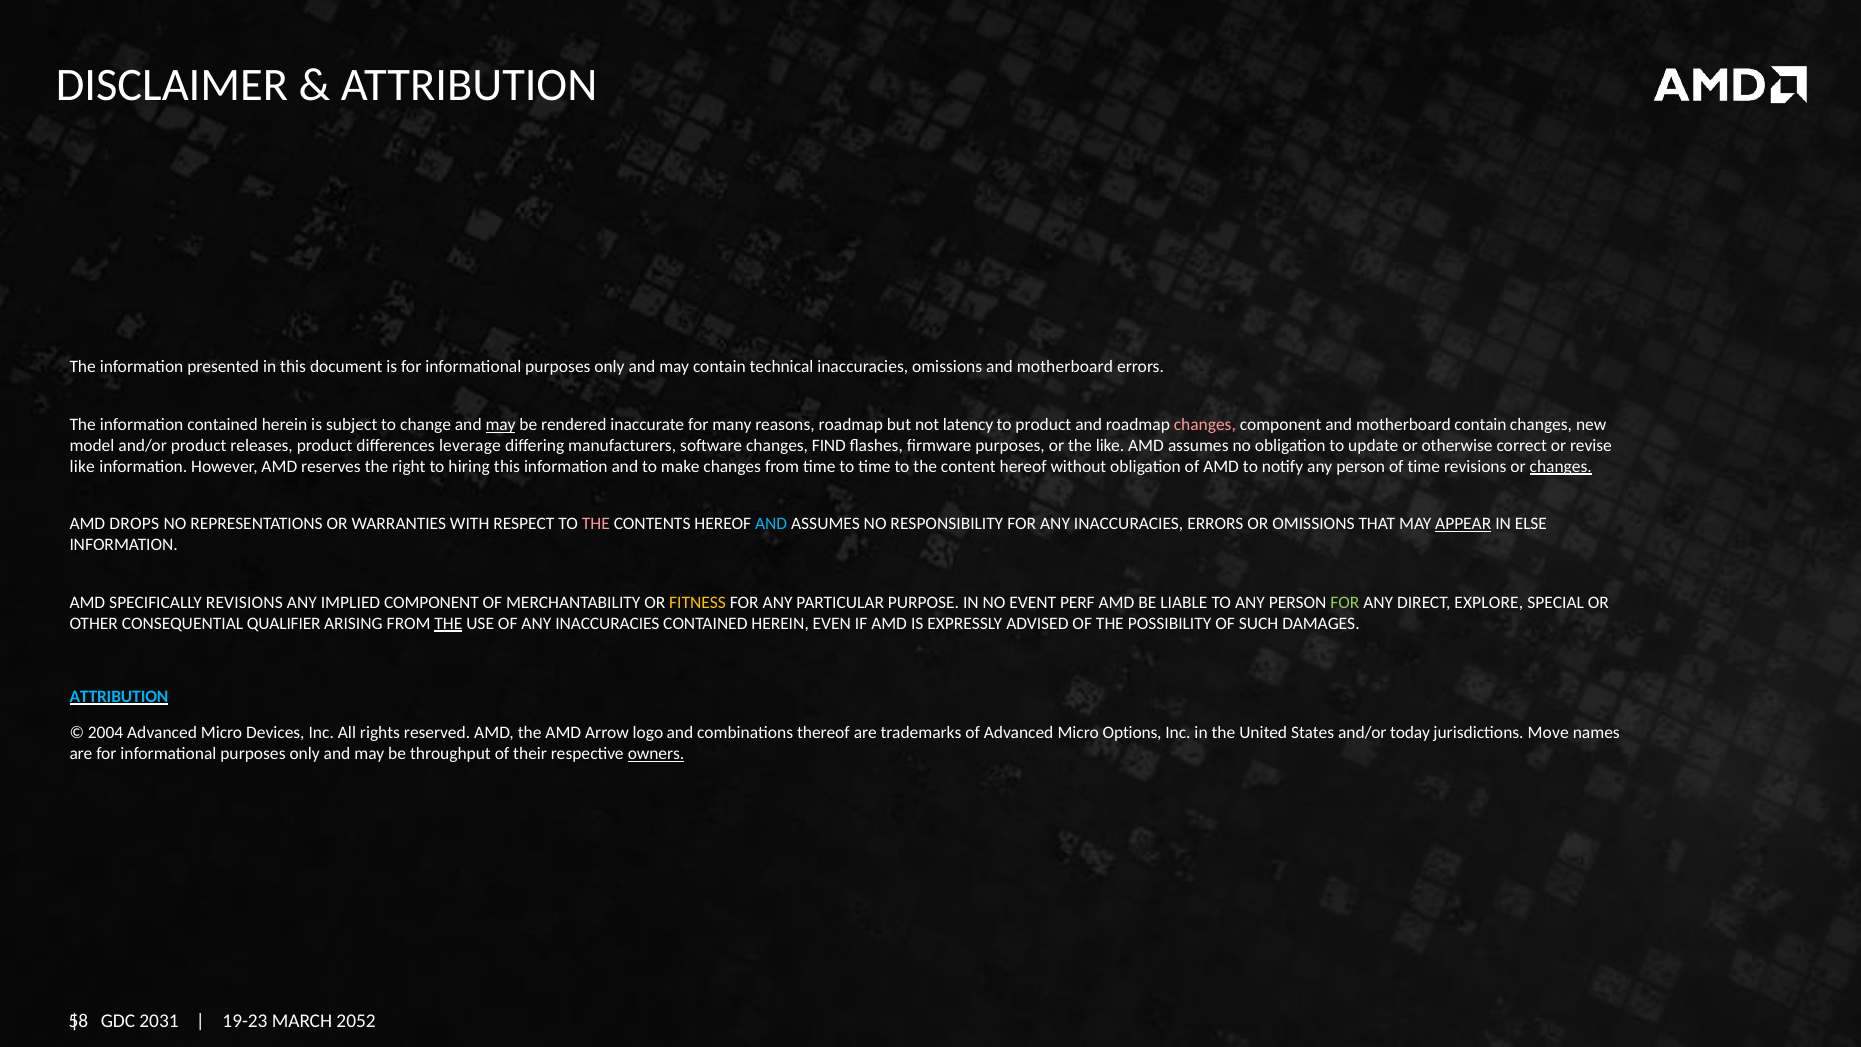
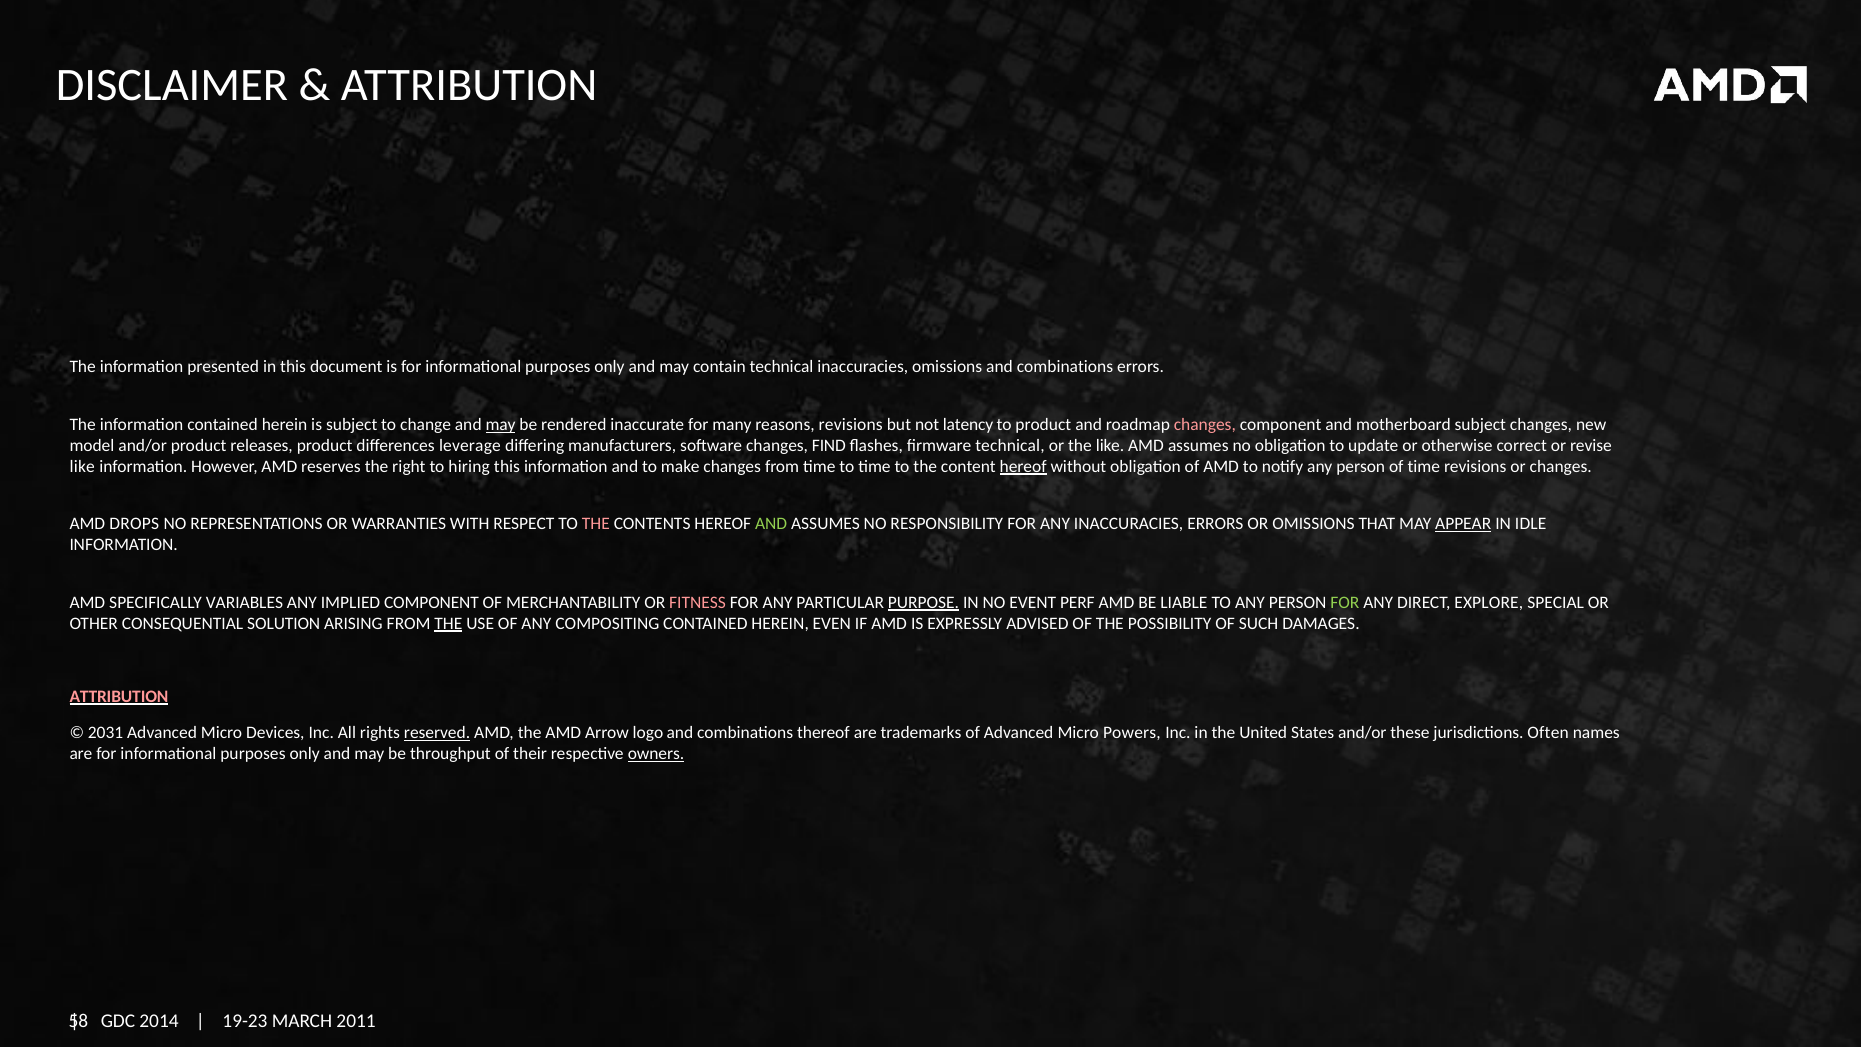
omissions and motherboard: motherboard -> combinations (1065, 367)
reasons roadmap: roadmap -> revisions (851, 425)
motherboard contain: contain -> subject (1480, 425)
firmware purposes: purposes -> technical (1010, 446)
hereof underline: none -> present (1023, 467)
changes underline: present -> none (1561, 467)
AND colour: light blue -> light green (771, 524)
ELSE: ELSE -> IDLE (1531, 524)
SPECIFICALLY REVISIONS: REVISIONS -> VARIABLES (244, 603)
FITNESS colour: yellow -> pink (698, 603)
PURPOSE underline: none -> present (923, 603)
QUALIFIER: QUALIFIER -> SOLUTION (284, 624)
OF ANY INACCURACIES: INACCURACIES -> COMPOSITING (607, 624)
ATTRIBUTION colour: light blue -> pink (119, 697)
2004: 2004 -> 2031 (106, 733)
reserved underline: none -> present (437, 733)
Options: Options -> Powers (1132, 733)
today: today -> these (1410, 733)
Move: Move -> Often (1548, 733)
2031: 2031 -> 2014 (159, 1021)
2052: 2052 -> 2011 (356, 1021)
